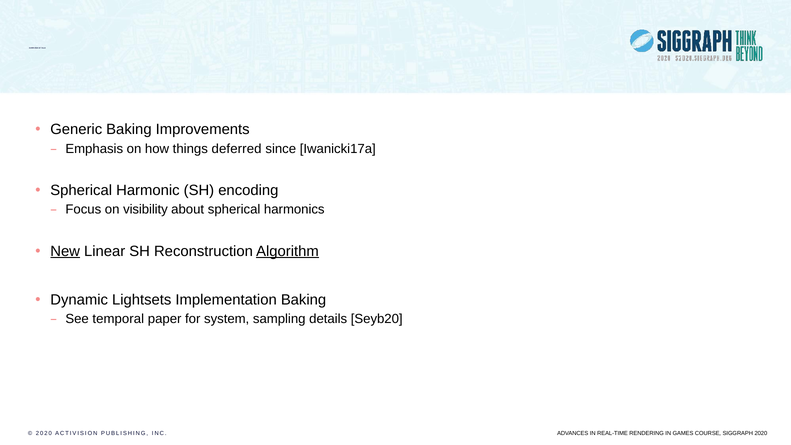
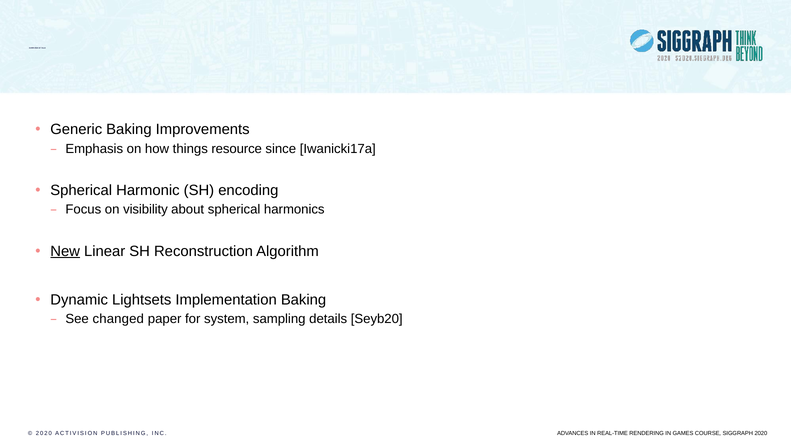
deferred: deferred -> resource (237, 149)
Algorithm underline: present -> none (287, 251)
temporal: temporal -> changed (118, 319)
